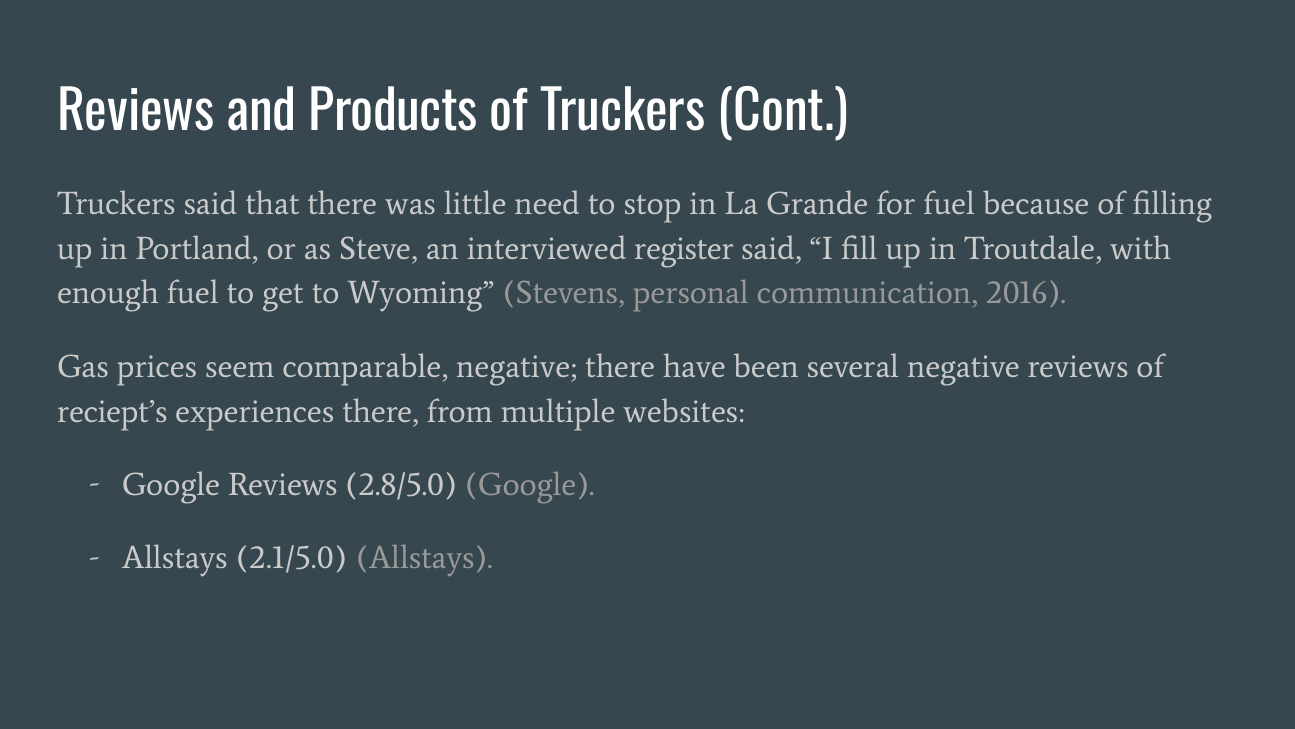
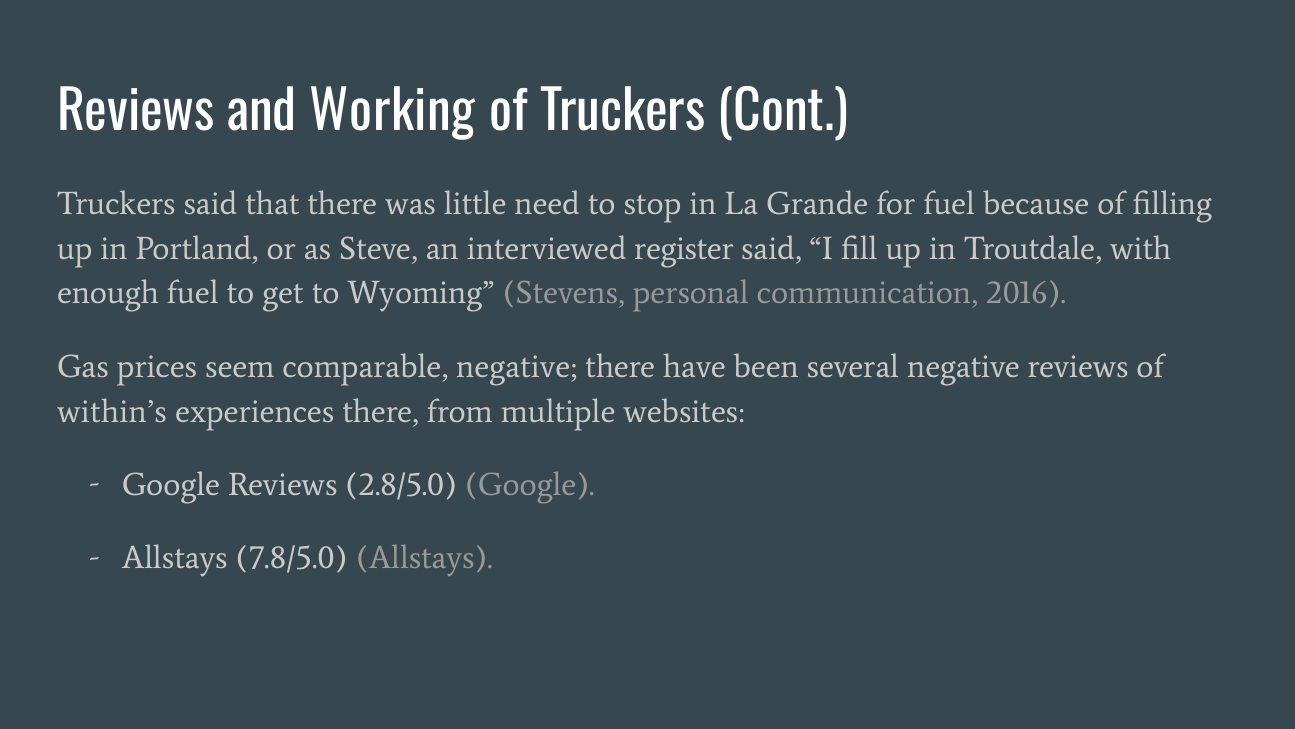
Products: Products -> Working (393, 112)
reciept’s: reciept’s -> within’s (112, 411)
2.1/5.0: 2.1/5.0 -> 7.8/5.0 (292, 558)
